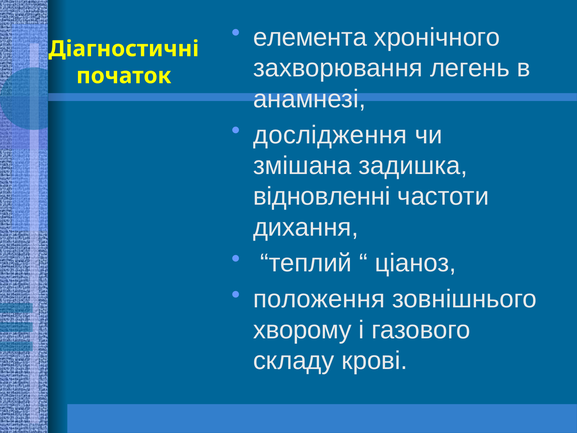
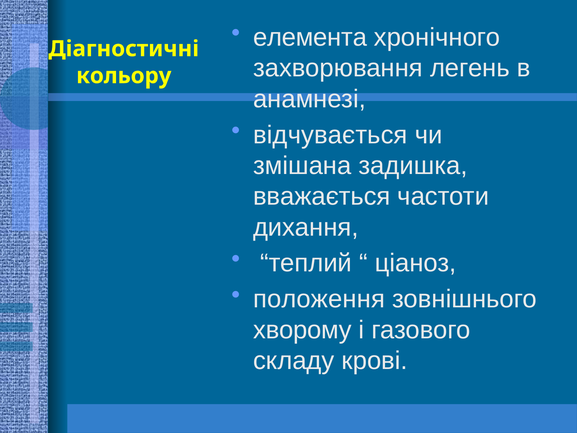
початок: початок -> кольору (124, 76)
дослідження: дослідження -> відчувається (330, 135)
відновленні: відновленні -> вважається (322, 196)
